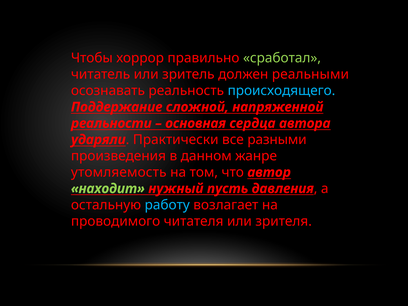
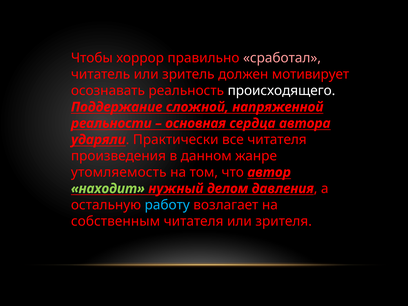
сработал colour: light green -> pink (282, 58)
реальными: реальными -> мотивирует (311, 74)
происходящего colour: light blue -> white (281, 91)
все разными: разными -> читателя (277, 140)
пусть: пусть -> делом (228, 189)
проводимого: проводимого -> собственным (116, 221)
